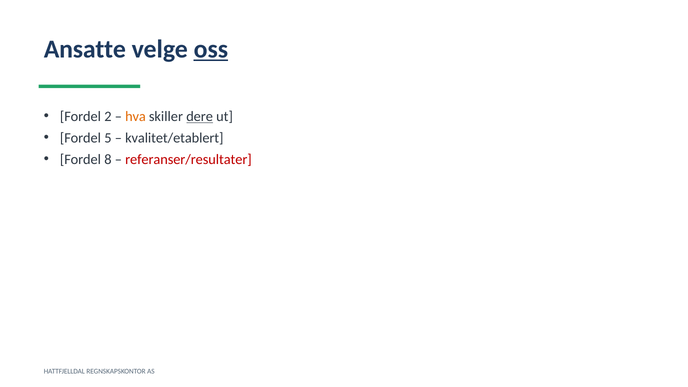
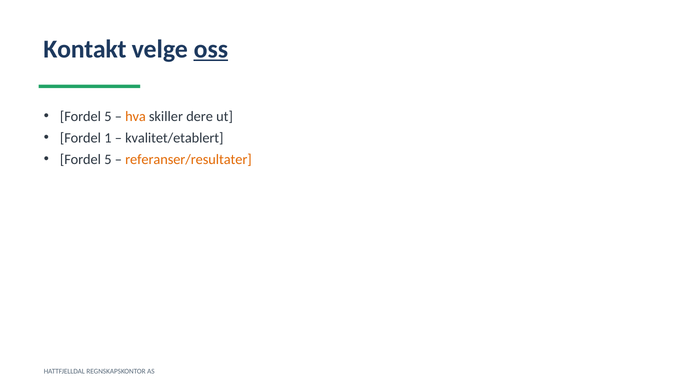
Ansatte: Ansatte -> Kontakt (85, 49)
2: 2 -> 5 (108, 117)
dere underline: present -> none (200, 117)
5: 5 -> 1 (108, 138)
8: 8 -> 5 (108, 160)
referanser/resultater colour: red -> orange (188, 160)
